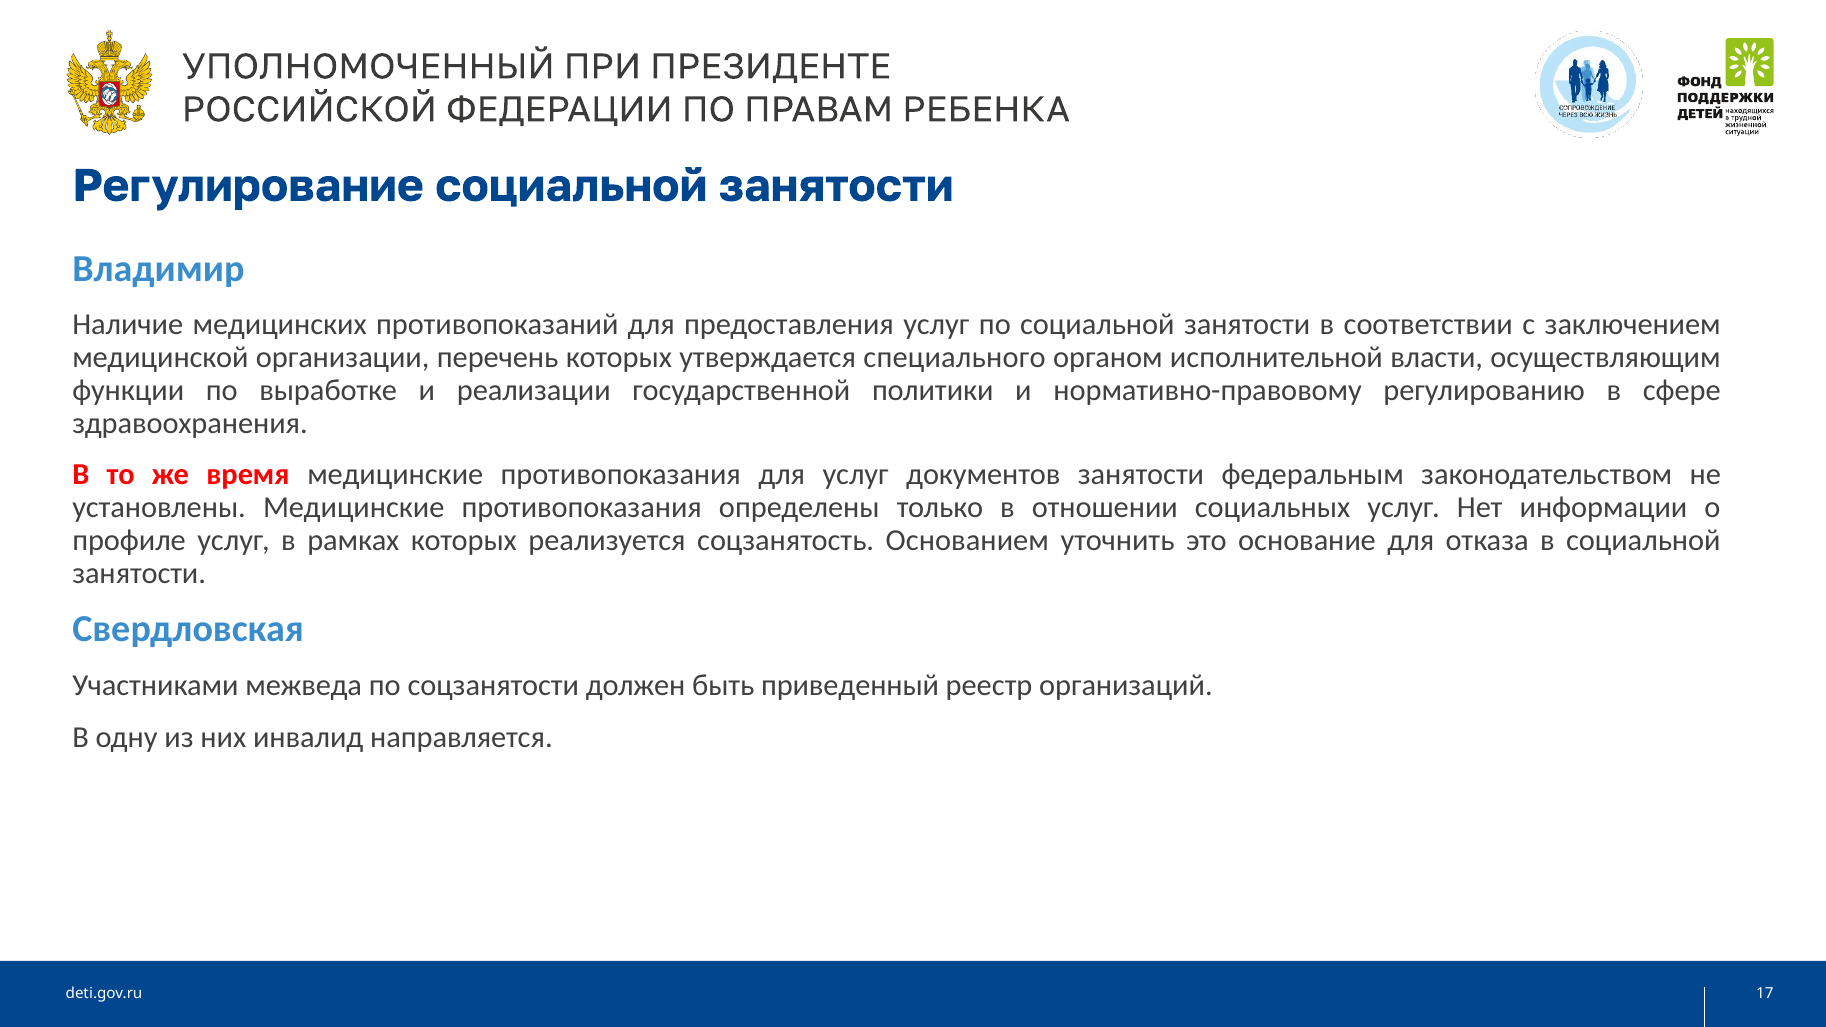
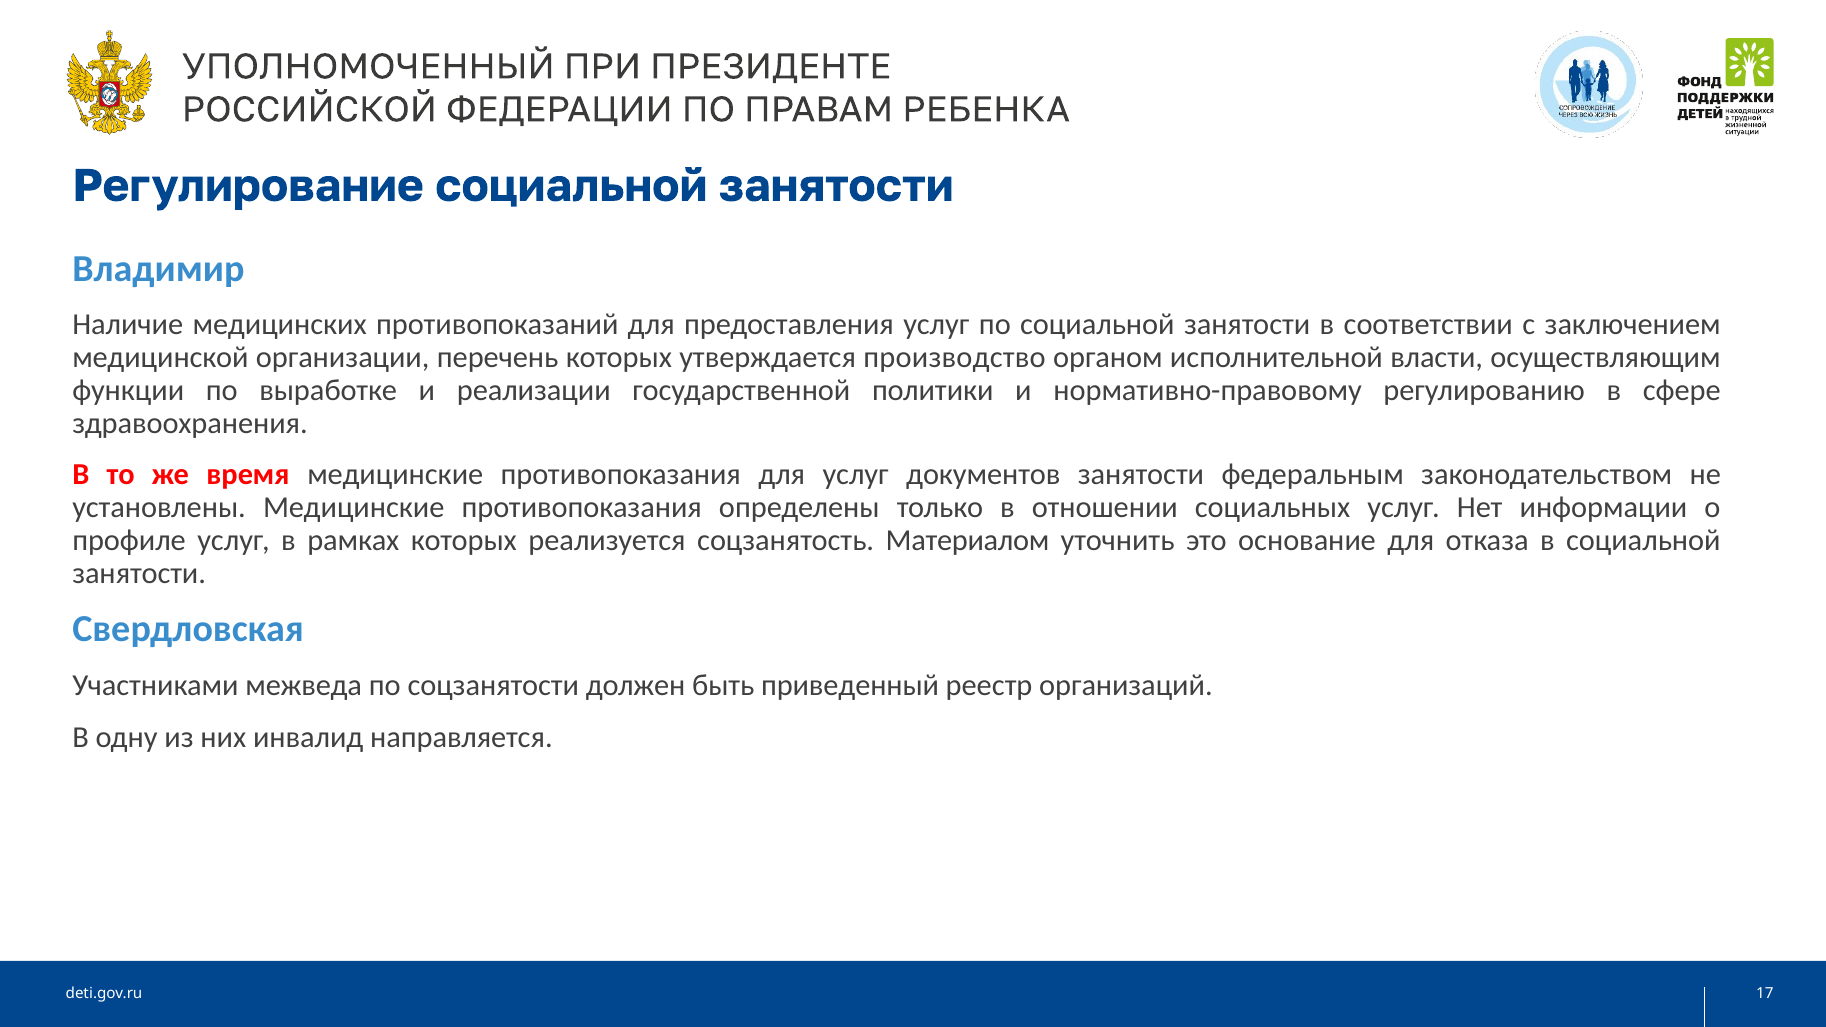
специального: специального -> производство (955, 357)
Основанием: Основанием -> Материалом (968, 541)
